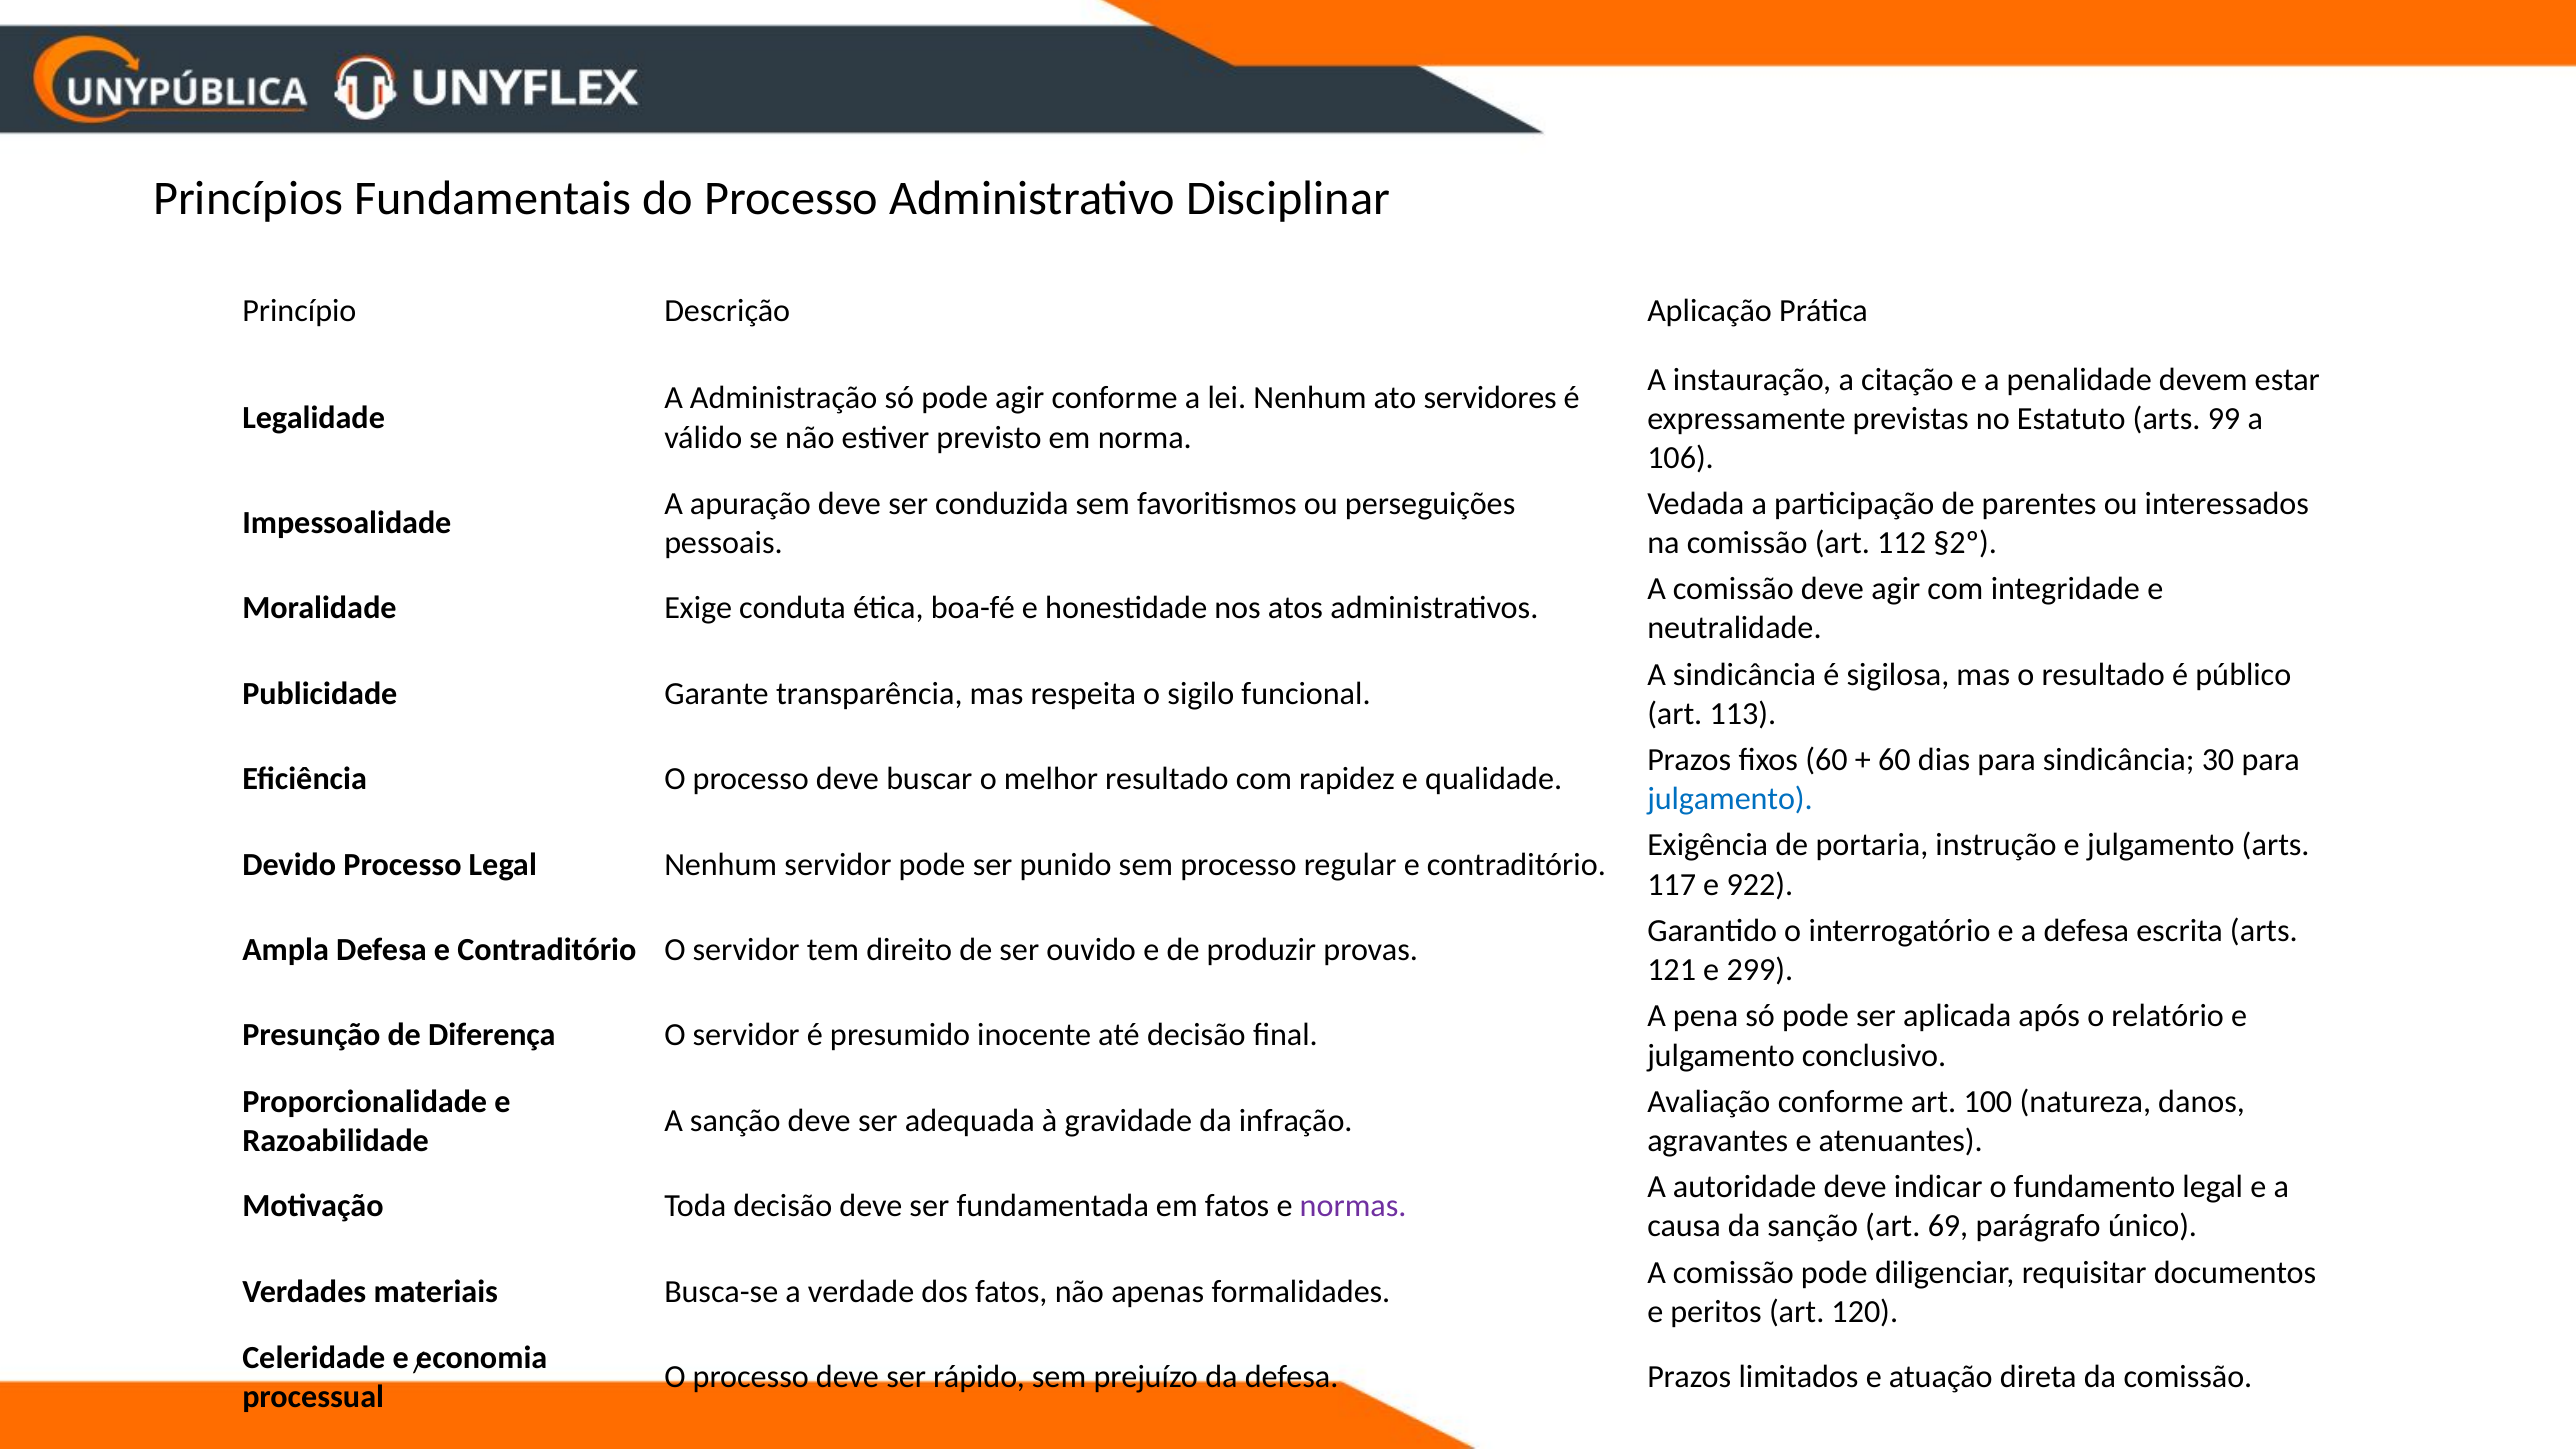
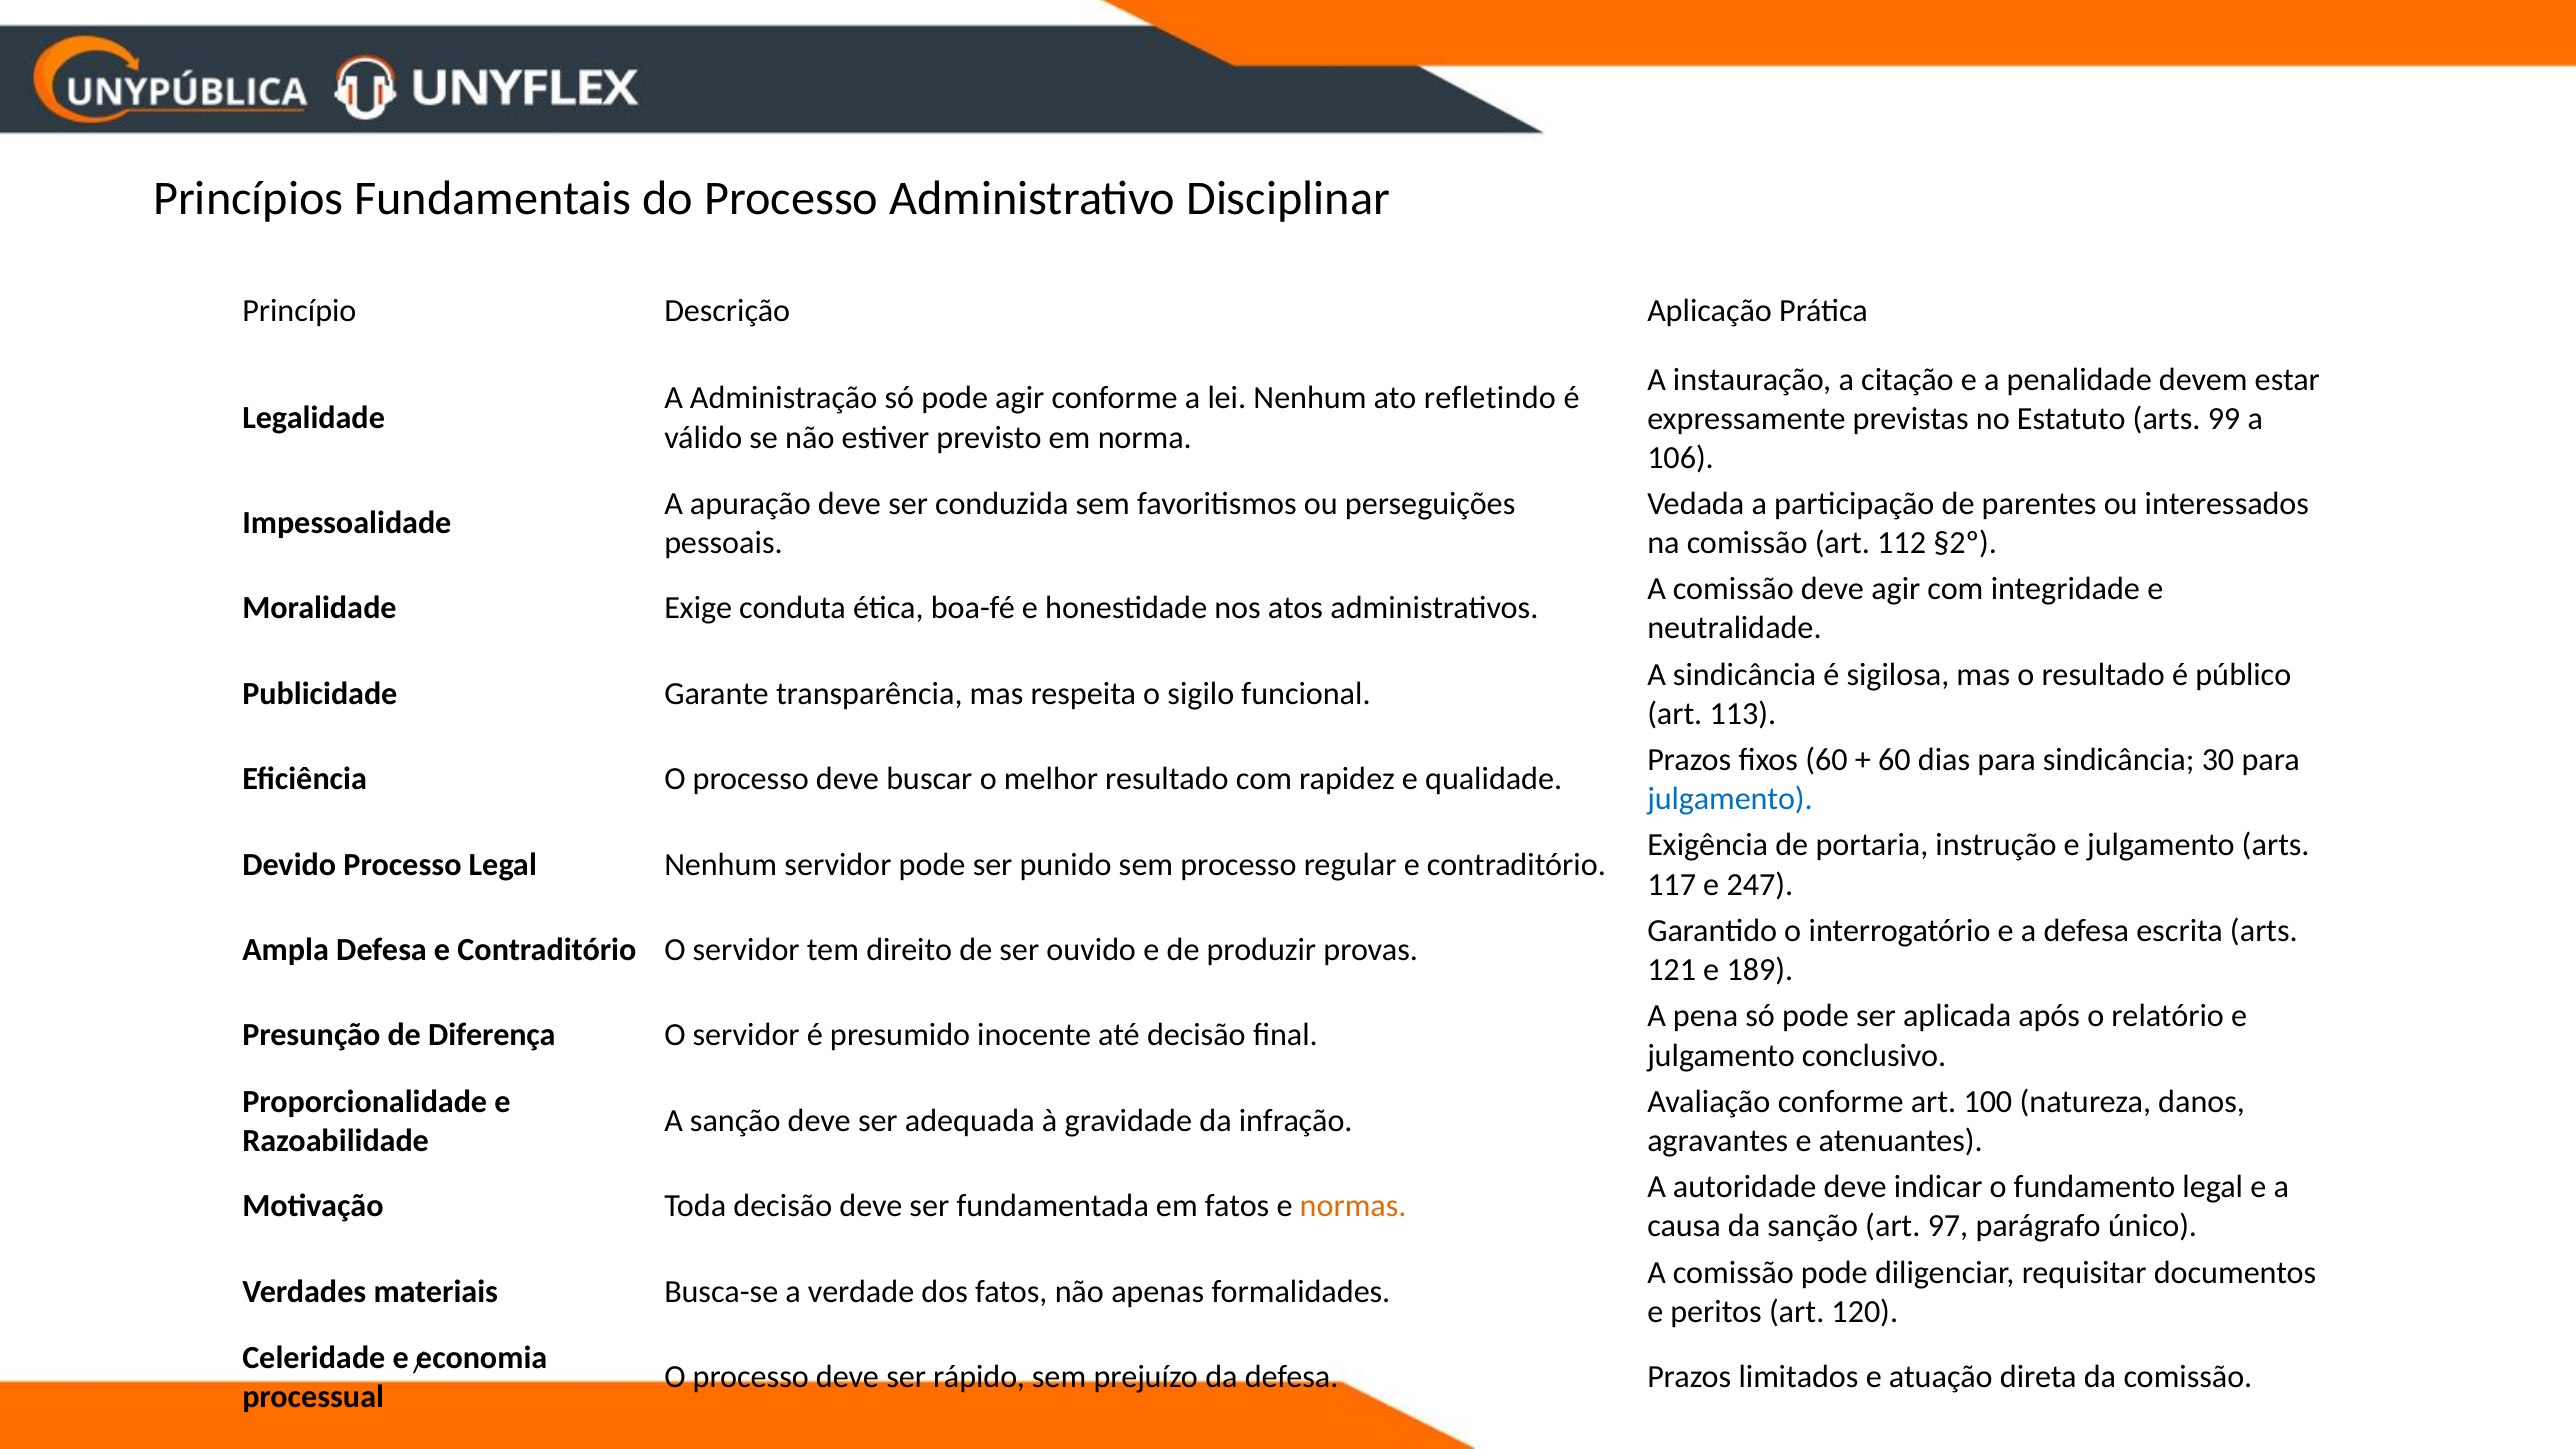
servidores: servidores -> refletindo (1490, 398)
922: 922 -> 247 (1760, 885)
299: 299 -> 189 (1760, 970)
normas colour: purple -> orange (1353, 1206)
69: 69 -> 97 (1948, 1226)
